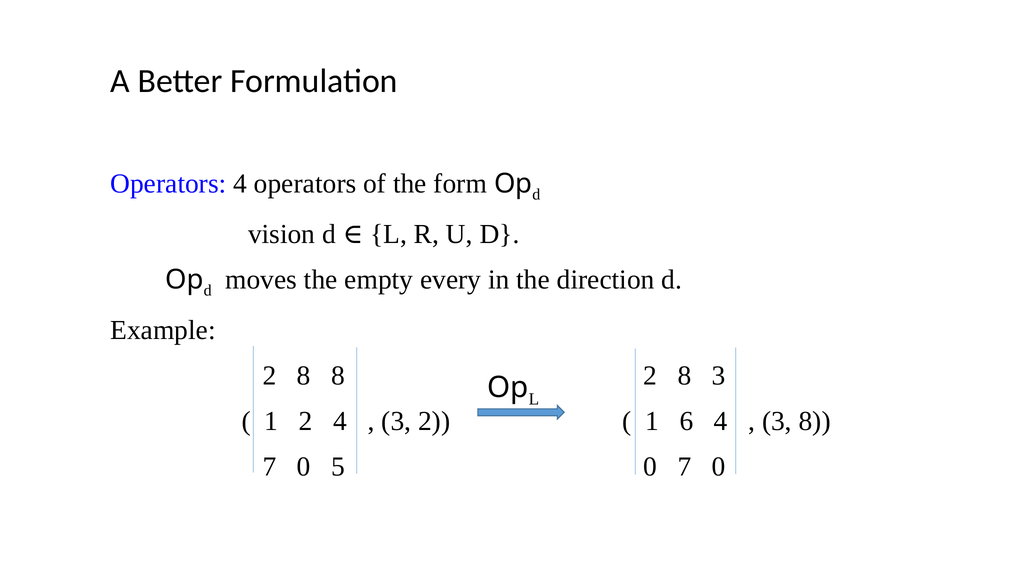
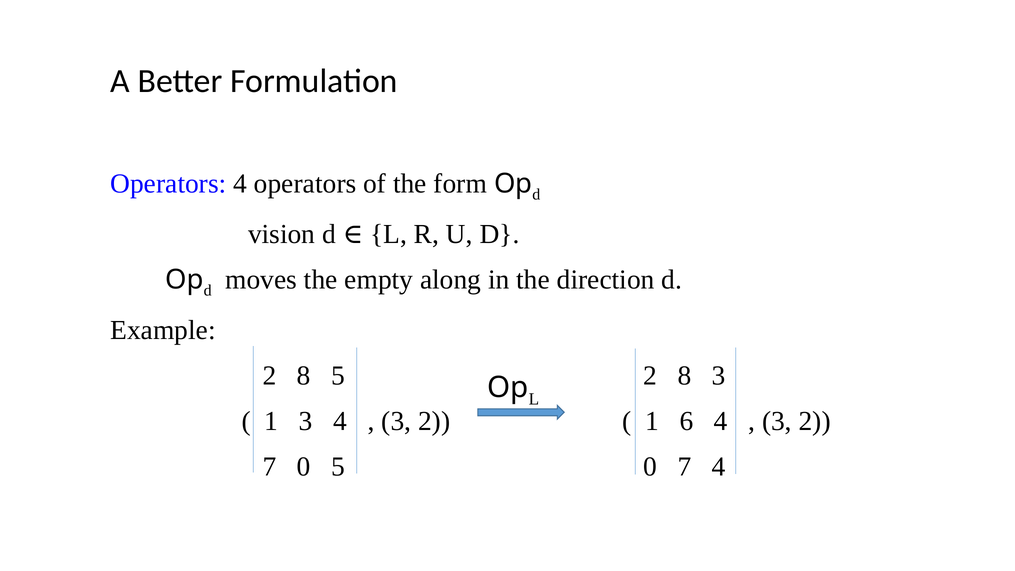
every: every -> along (451, 280)
8 8: 8 -> 5 (338, 376)
1 2: 2 -> 3 (306, 421)
8: 8 -> 2 (815, 421)
0 7 0: 0 -> 4 (719, 467)
